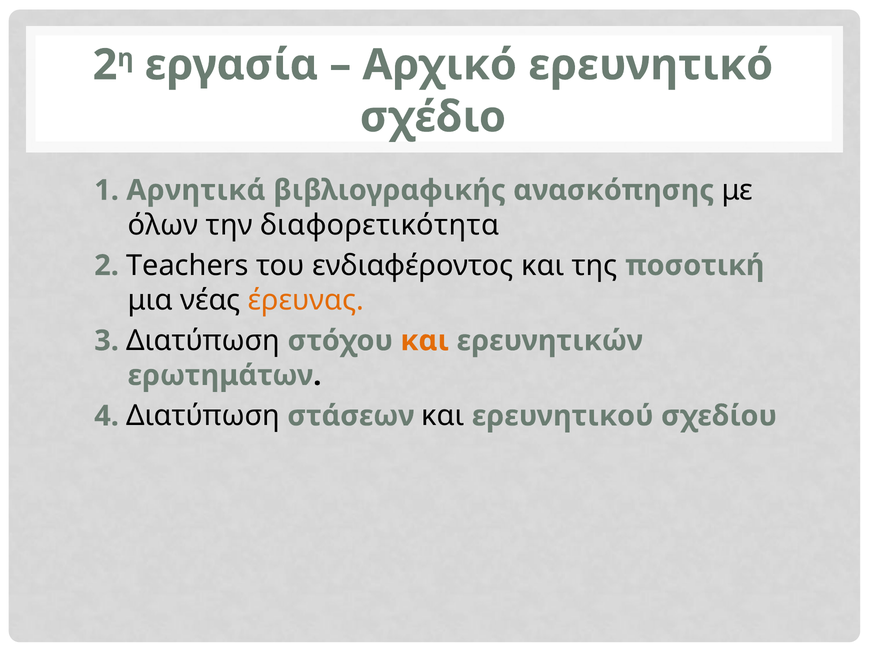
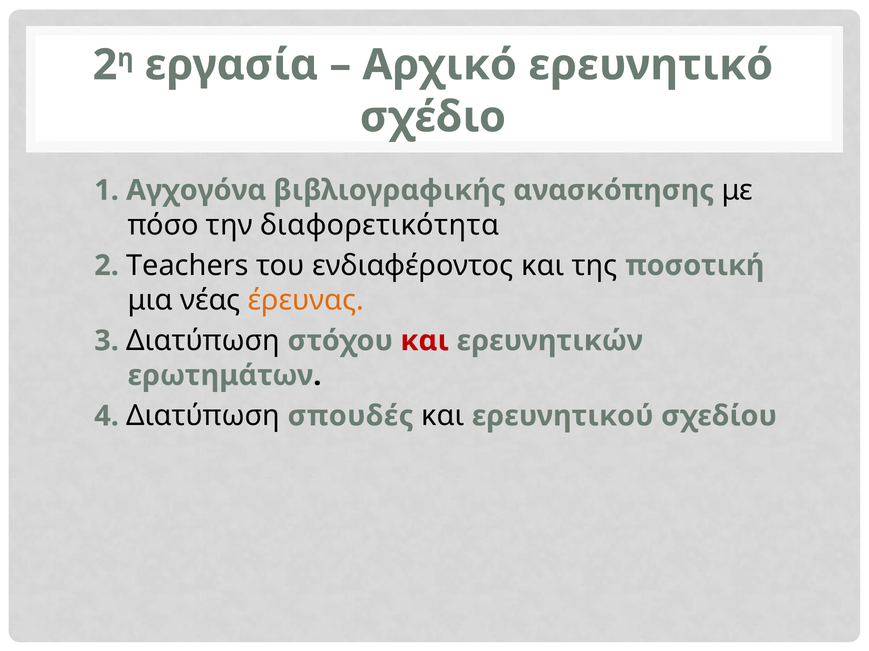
Αρνητικά: Αρνητικά -> Αγχογόνα (196, 190)
όλων: όλων -> πόσο (163, 225)
και colour: orange -> red (425, 341)
στάσεων: στάσεων -> σπουδές (351, 416)
